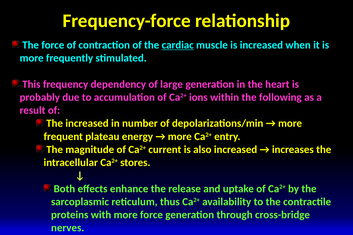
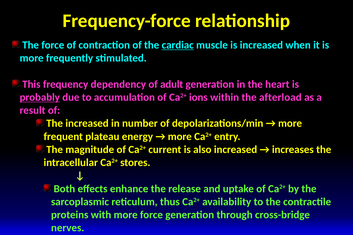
large: large -> adult (172, 84)
probably underline: none -> present (40, 97)
following: following -> afterload (280, 97)
